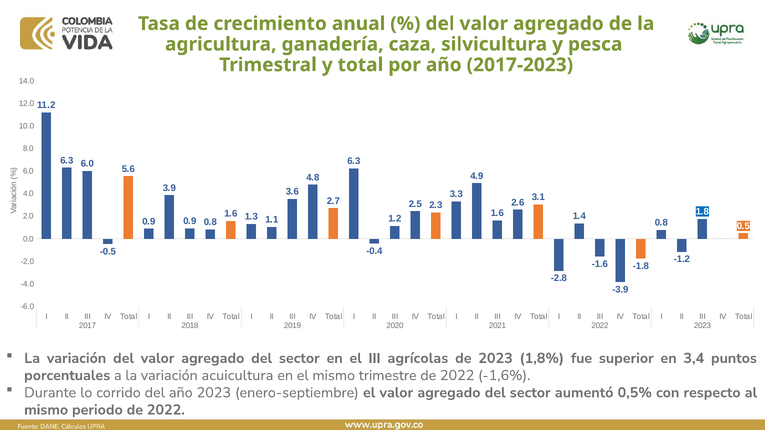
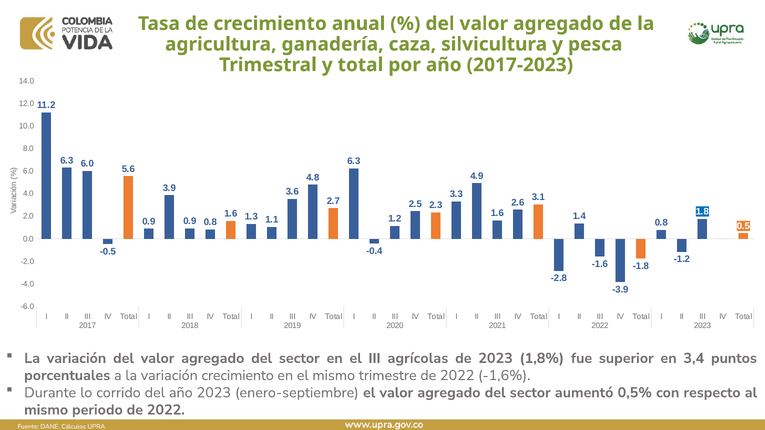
variación acuicultura: acuicultura -> crecimiento (238, 376)
